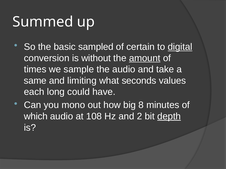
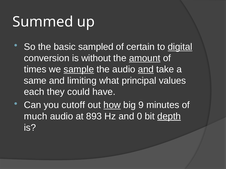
sample underline: none -> present (79, 70)
and underline: none -> present (146, 70)
seconds: seconds -> principal (139, 81)
long: long -> they (56, 92)
mono: mono -> cutoff (73, 105)
how underline: none -> present (112, 105)
8: 8 -> 9 (141, 105)
which: which -> much (36, 117)
108: 108 -> 893 (94, 117)
2: 2 -> 0 (140, 117)
